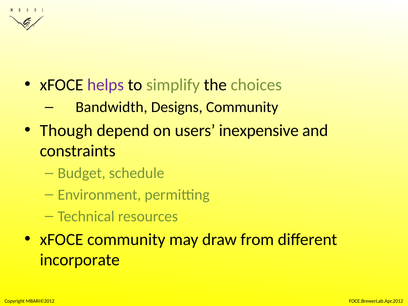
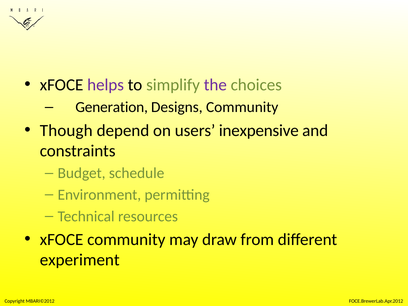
the colour: black -> purple (215, 85)
Bandwidth: Bandwidth -> Generation (112, 107)
incorporate: incorporate -> experiment (80, 260)
